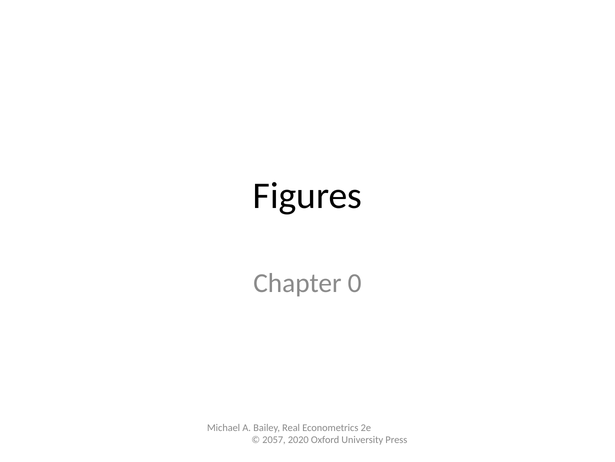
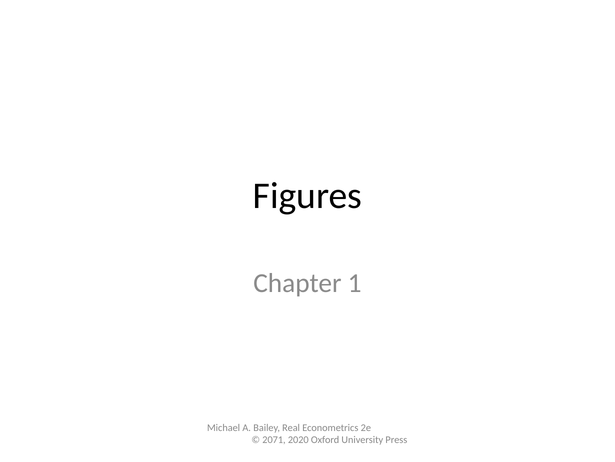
0: 0 -> 1 (355, 283)
2057: 2057 -> 2071 (274, 439)
